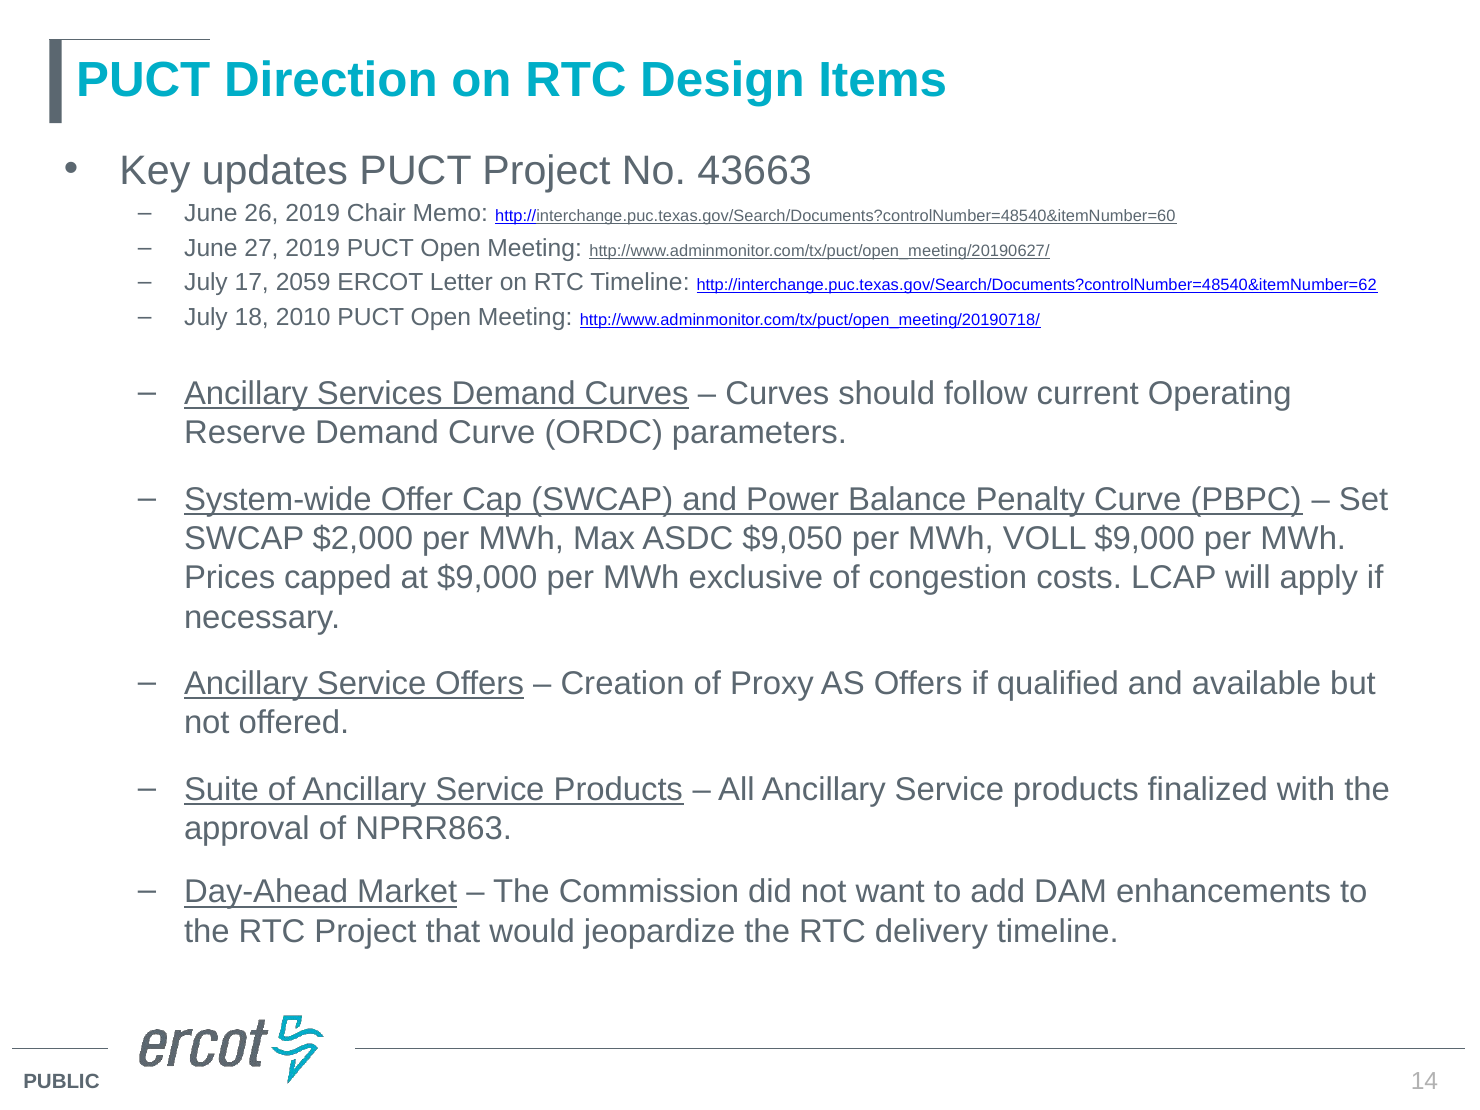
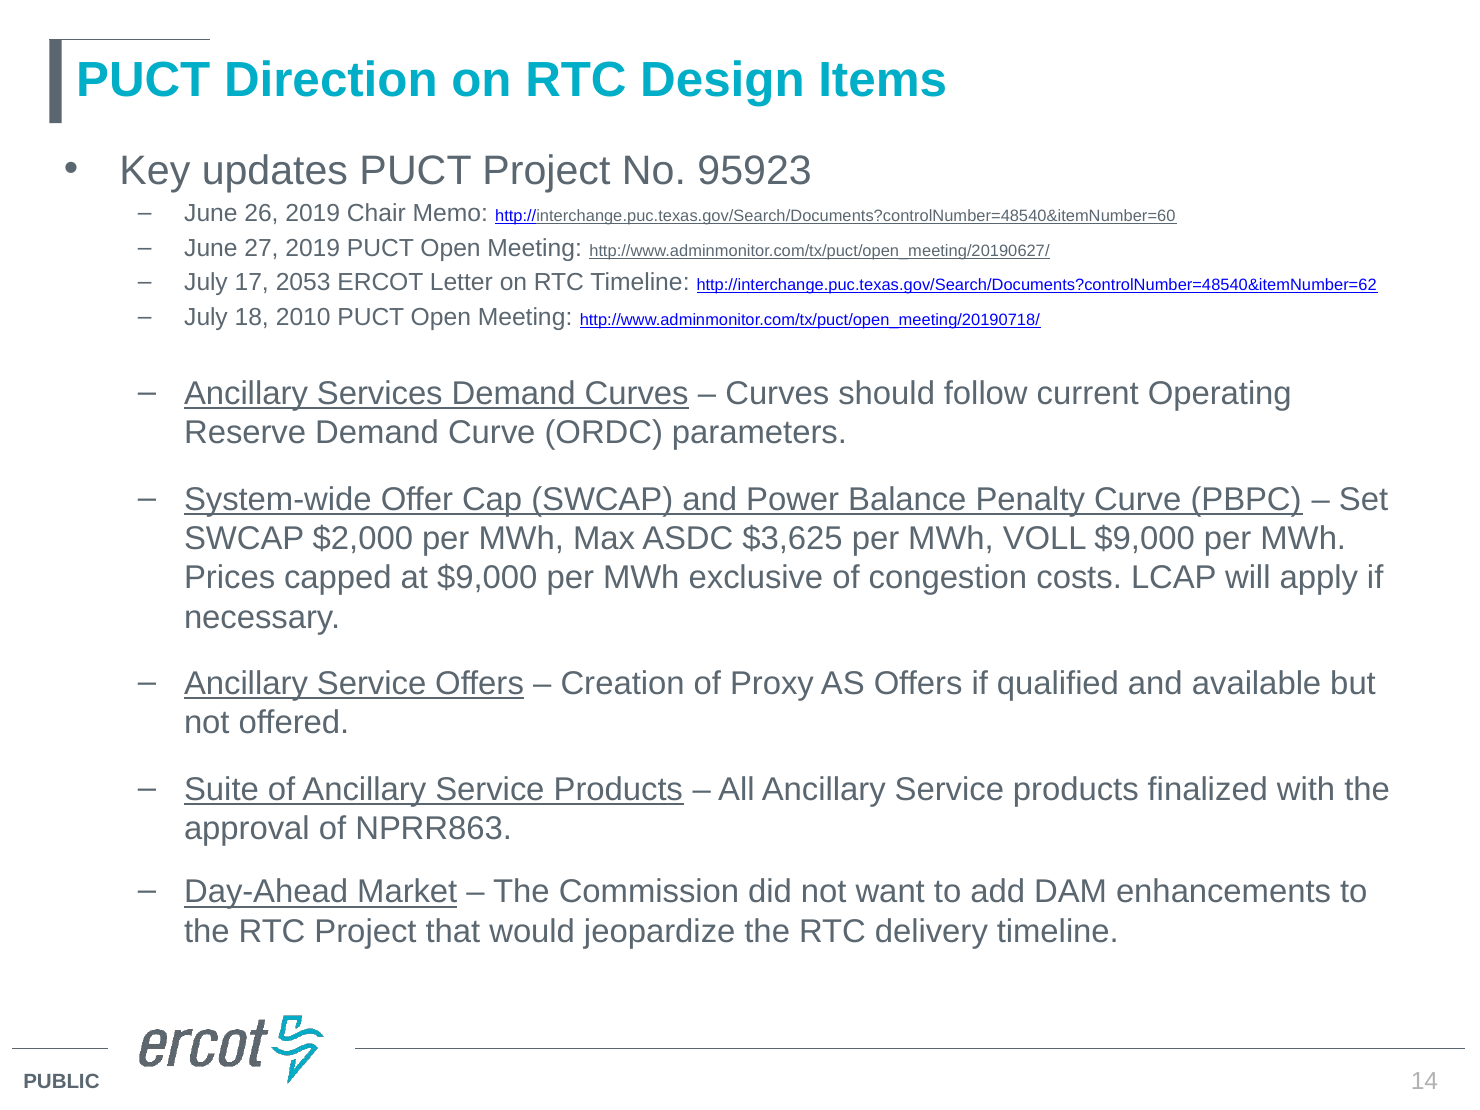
43663: 43663 -> 95923 (755, 170)
2059: 2059 -> 2053 (303, 283)
$9,050: $9,050 -> $3,625 (793, 539)
